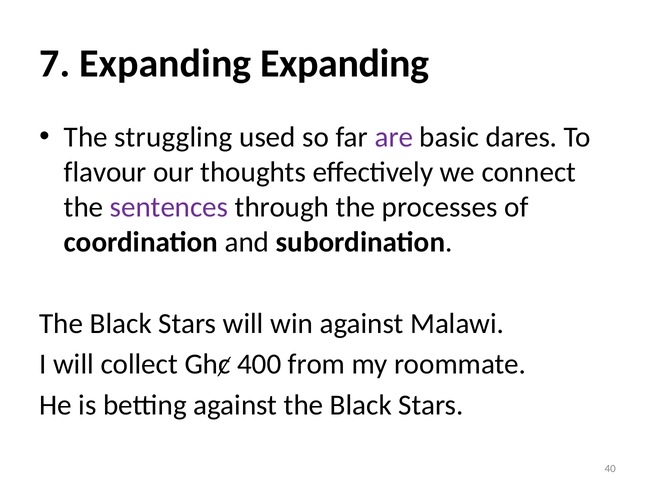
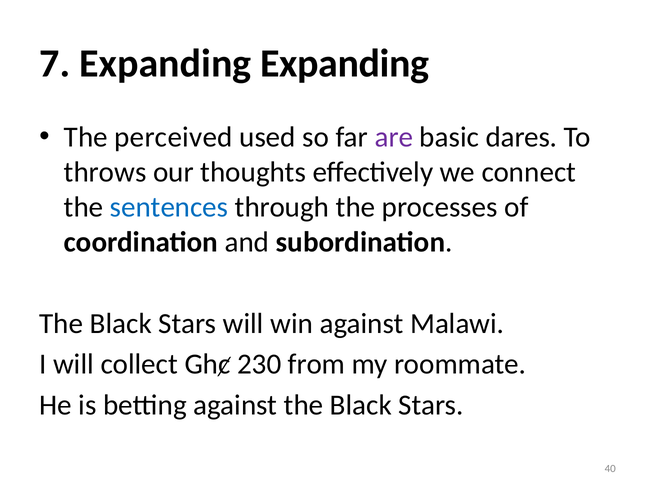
struggling: struggling -> perceived (173, 137)
flavour: flavour -> throws (105, 172)
sentences colour: purple -> blue (169, 207)
400: 400 -> 230 (259, 365)
